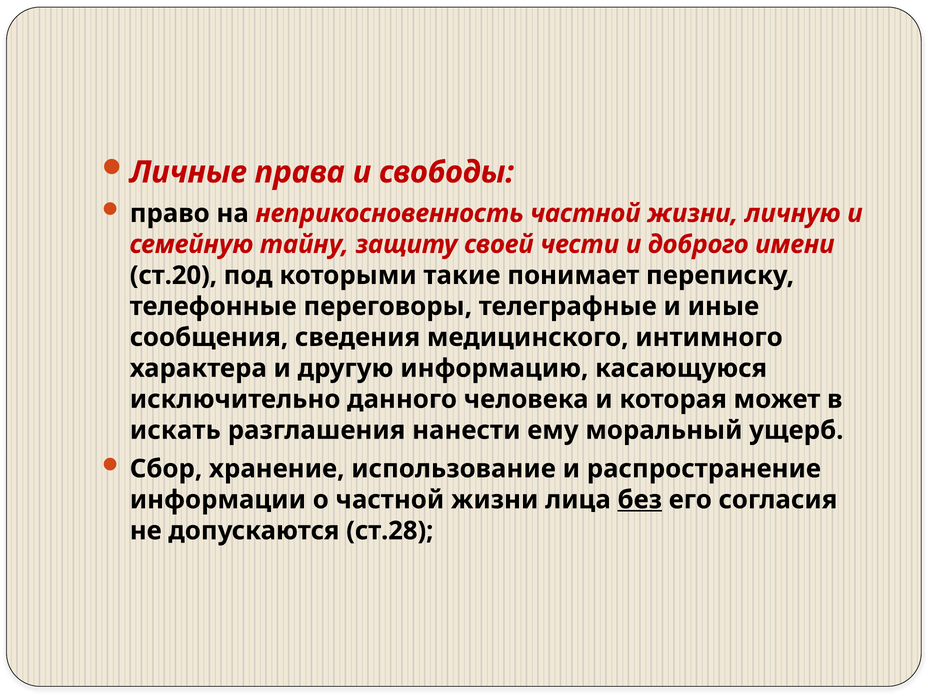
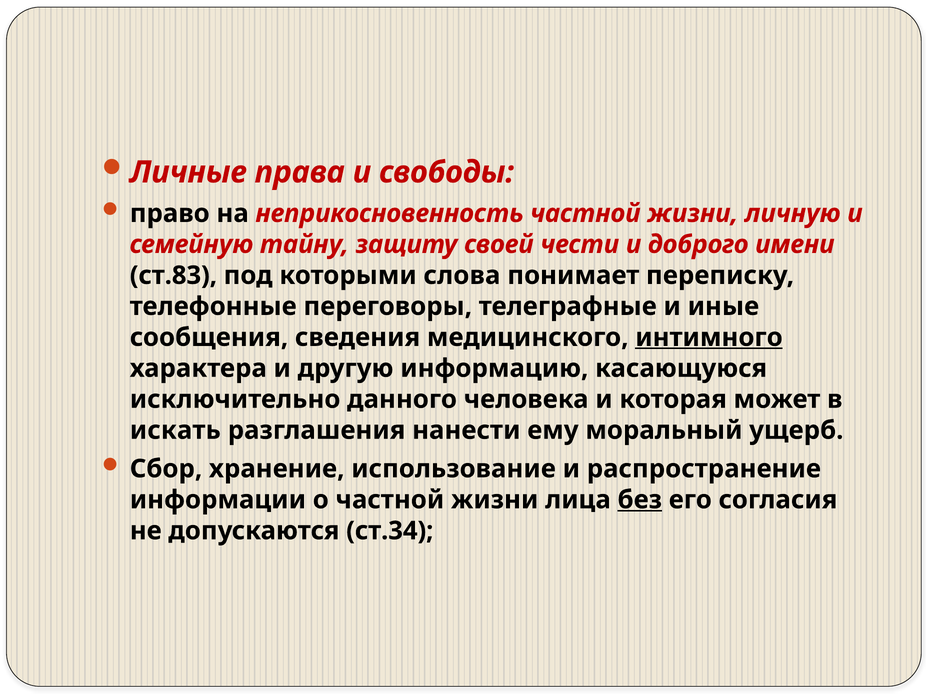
ст.20: ст.20 -> ст.83 (173, 275)
такие: такие -> слова (462, 275)
интимного underline: none -> present (709, 337)
ст.28: ст.28 -> ст.34 (390, 531)
